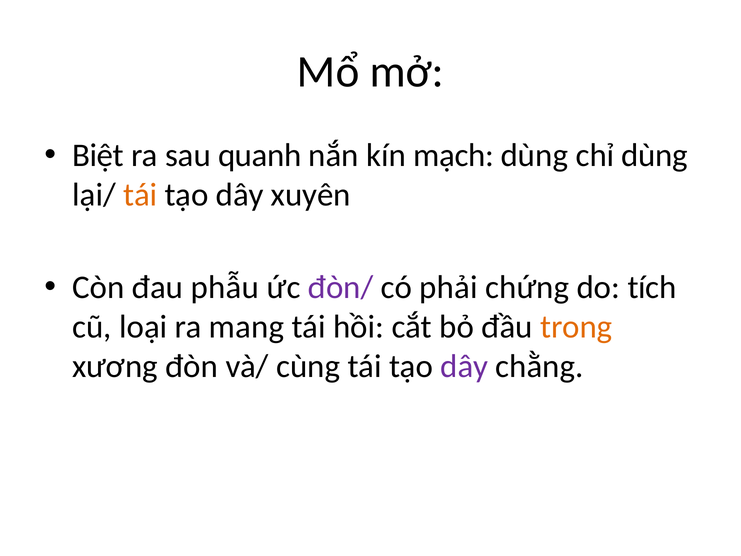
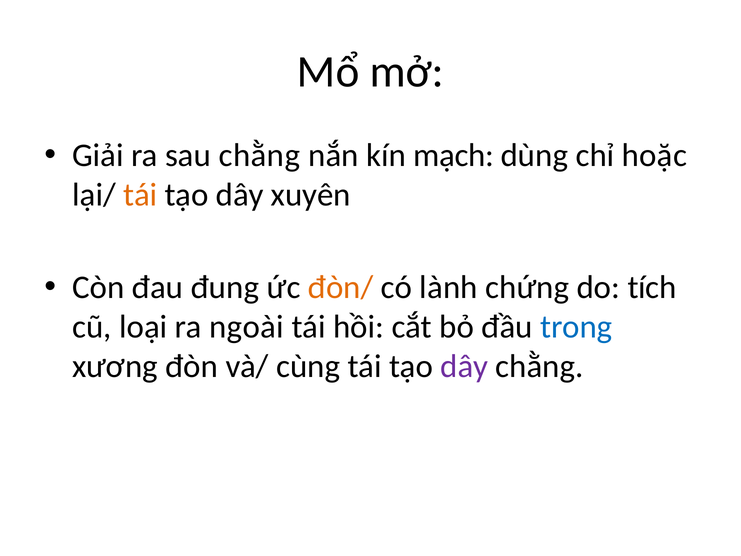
Biệt: Biệt -> Giải (98, 155)
sau quanh: quanh -> chằng (259, 155)
chỉ dùng: dùng -> hoặc (654, 155)
phẫu: phẫu -> đung (225, 287)
đòn/ colour: purple -> orange (341, 287)
phải: phải -> lành (449, 287)
mang: mang -> ngoài (246, 327)
trong colour: orange -> blue (576, 327)
